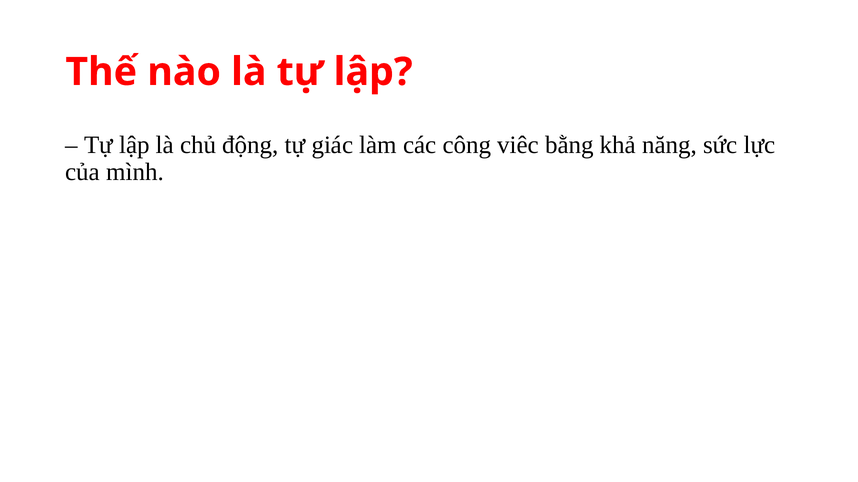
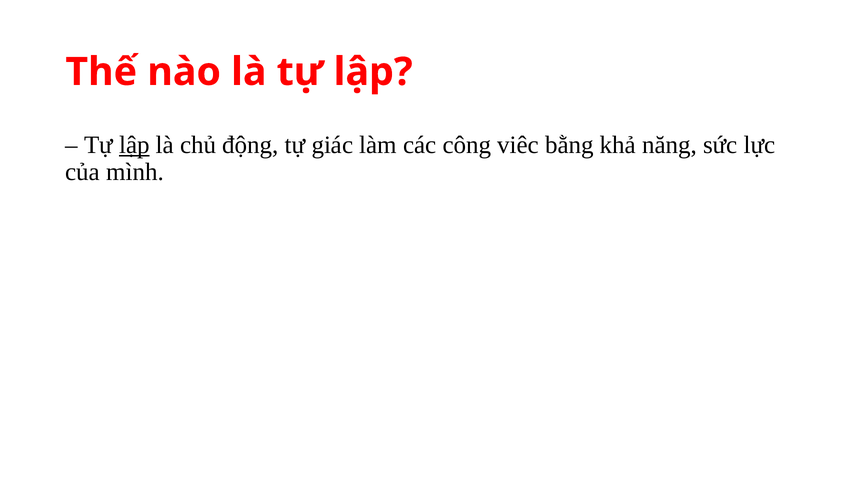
lập underline: none -> present (134, 145)
